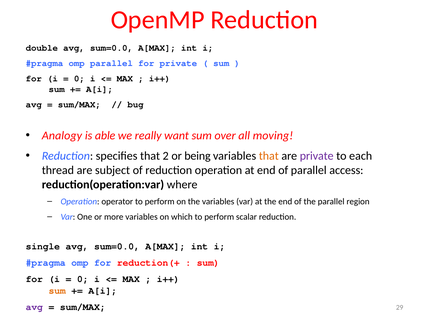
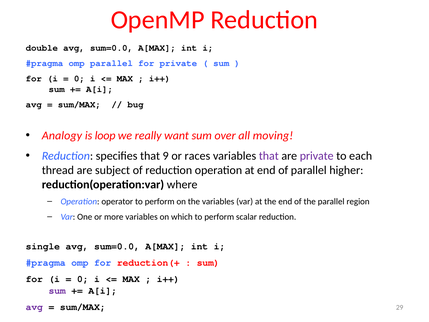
able: able -> loop (105, 136)
2: 2 -> 9 (166, 156)
being: being -> races (197, 156)
that colour: orange -> purple (269, 156)
access: access -> higher (346, 170)
sum colour: orange -> purple (57, 290)
